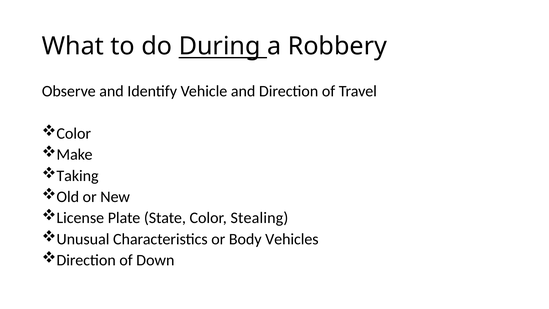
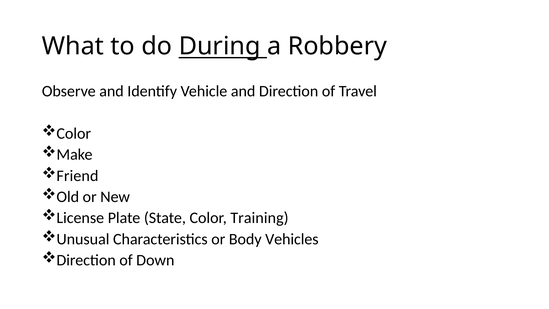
Taking: Taking -> Friend (77, 176)
Stealing: Stealing -> Training (259, 218)
